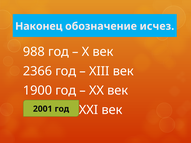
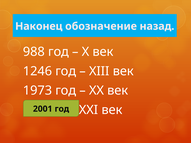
исчез: исчез -> назад (157, 26)
2366: 2366 -> 1246 (38, 71)
1900: 1900 -> 1973 (38, 91)
